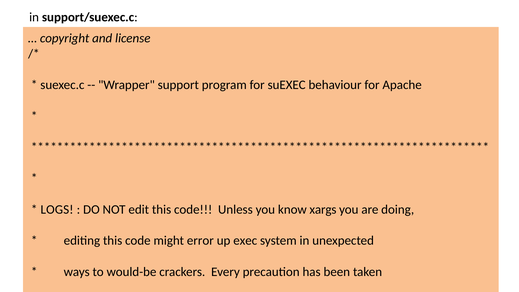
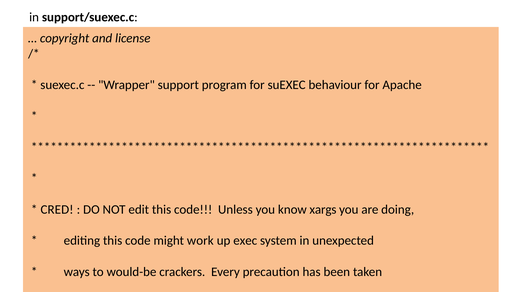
LOGS: LOGS -> CRED (57, 209)
error: error -> work (200, 241)
